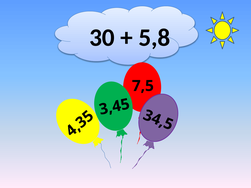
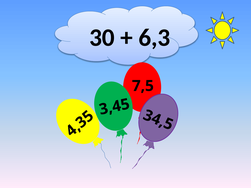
5,8: 5,8 -> 6,3 (154, 38)
